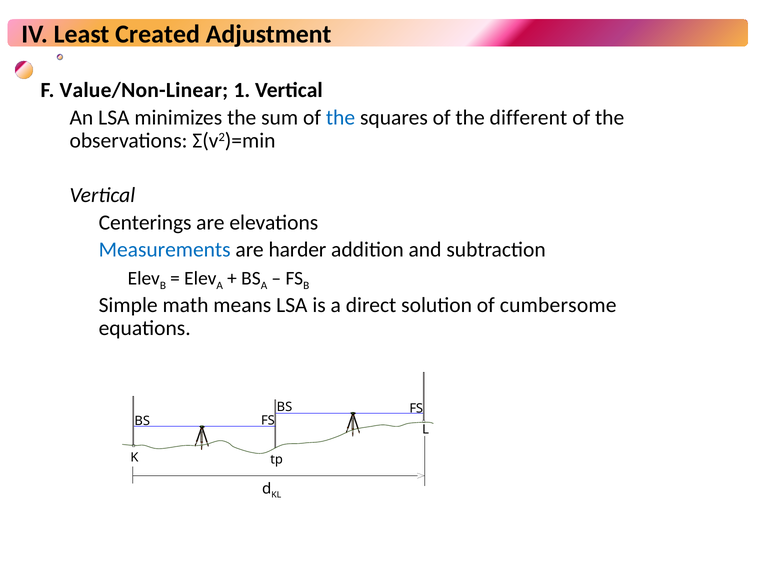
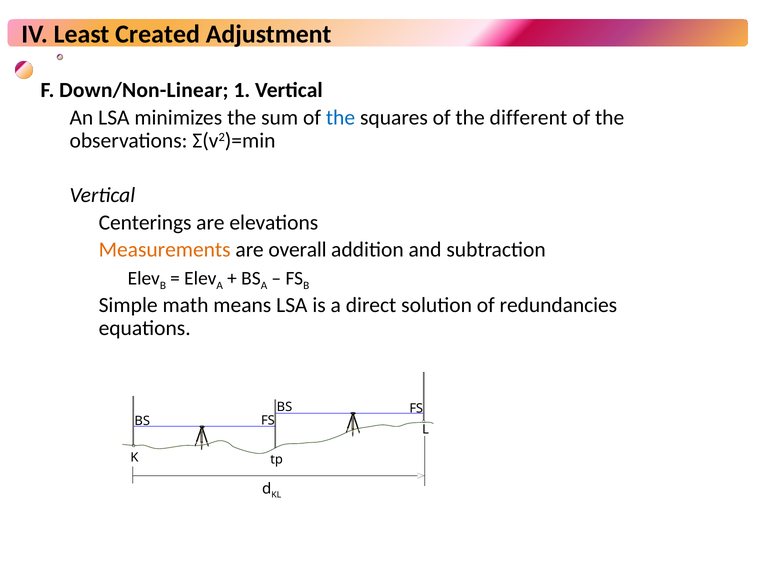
Value/Non-Linear: Value/Non-Linear -> Down/Non-Linear (144, 90)
Measurements colour: blue -> orange (165, 250)
harder: harder -> overall (297, 250)
cumbersome: cumbersome -> redundancies (558, 305)
